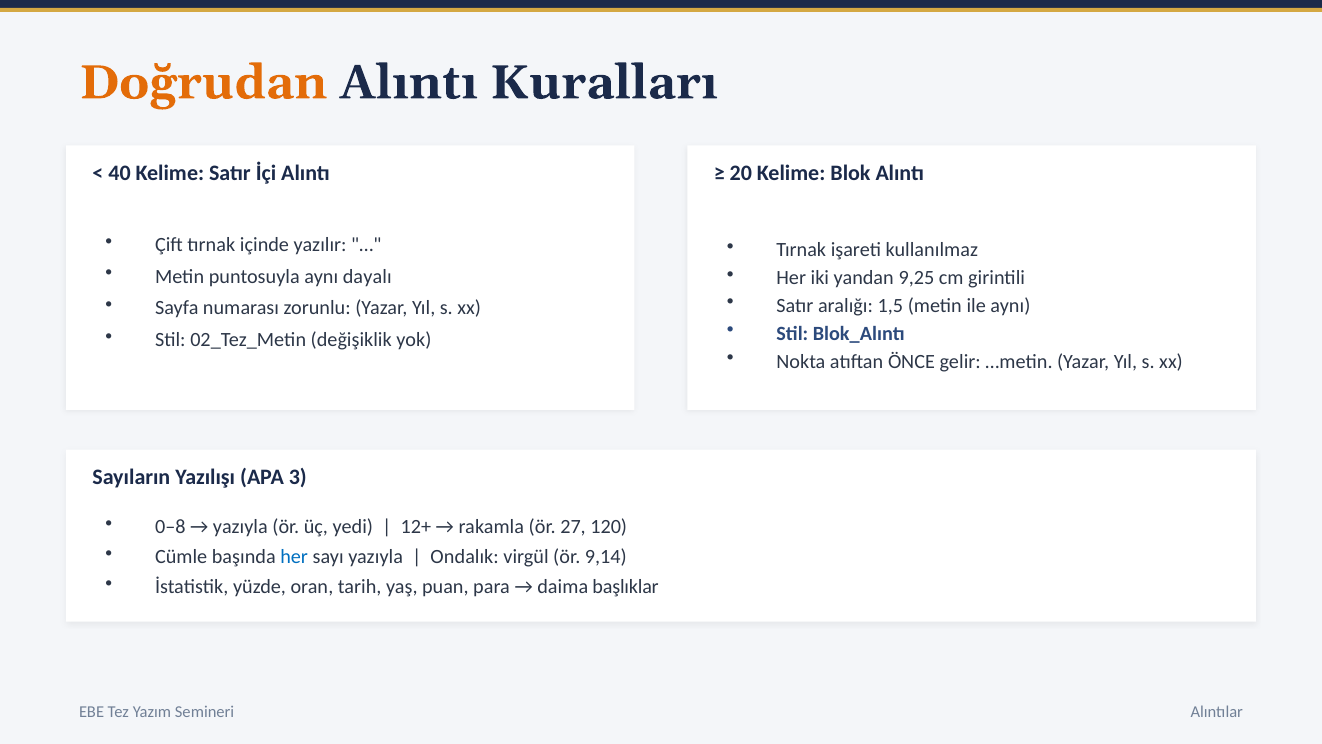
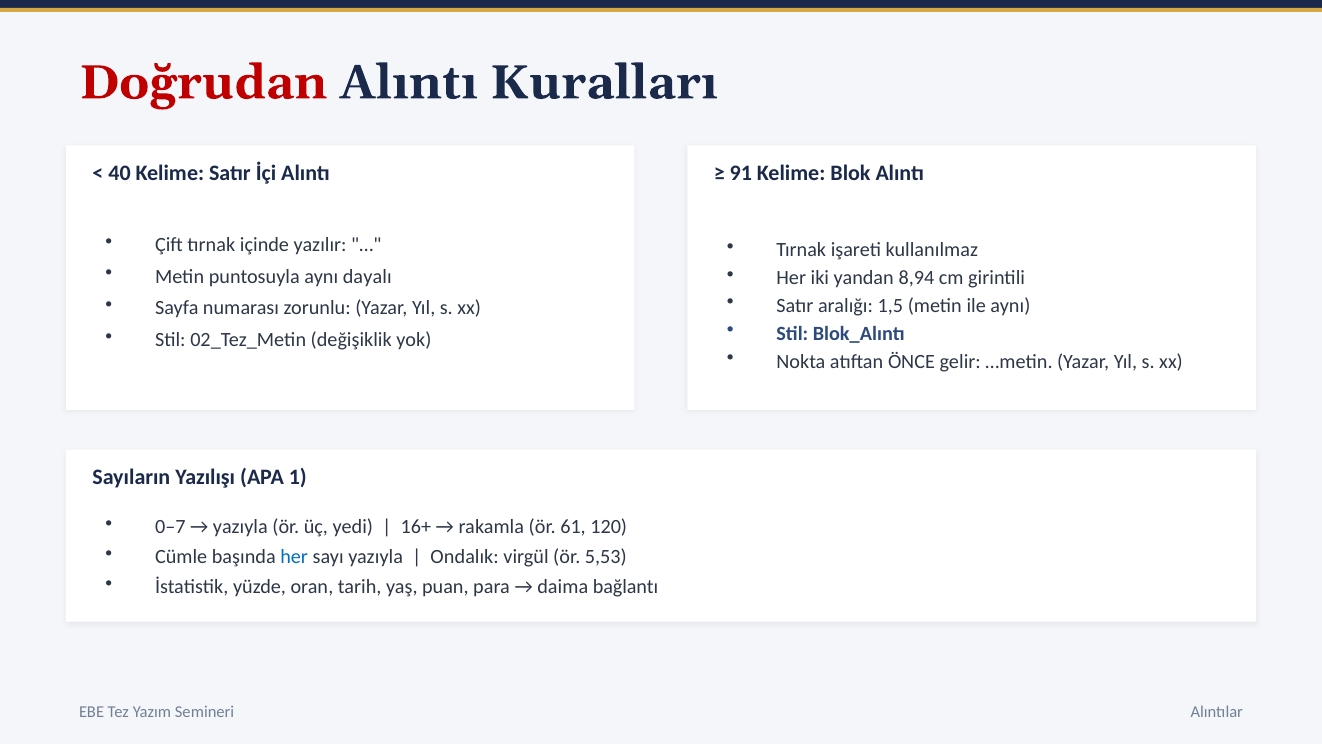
Doğrudan colour: orange -> red (203, 83)
20: 20 -> 91 (741, 173)
9,25: 9,25 -> 8,94 (916, 277)
3: 3 -> 1 (298, 477)
0–8: 0–8 -> 0–7 (170, 527)
12+: 12+ -> 16+ (416, 527)
27: 27 -> 61 (573, 527)
9,14: 9,14 -> 5,53 (606, 557)
başlıklar: başlıklar -> bağlantı (626, 586)
